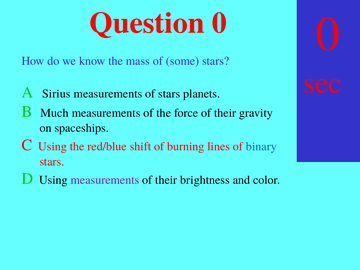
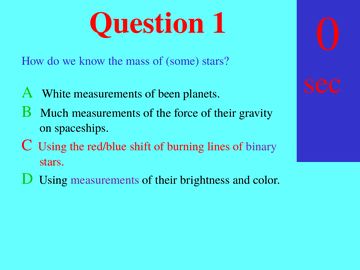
Question 0: 0 -> 1 (219, 23)
Sirius: Sirius -> White (56, 94)
of stars: stars -> been (169, 94)
binary colour: blue -> purple (261, 146)
